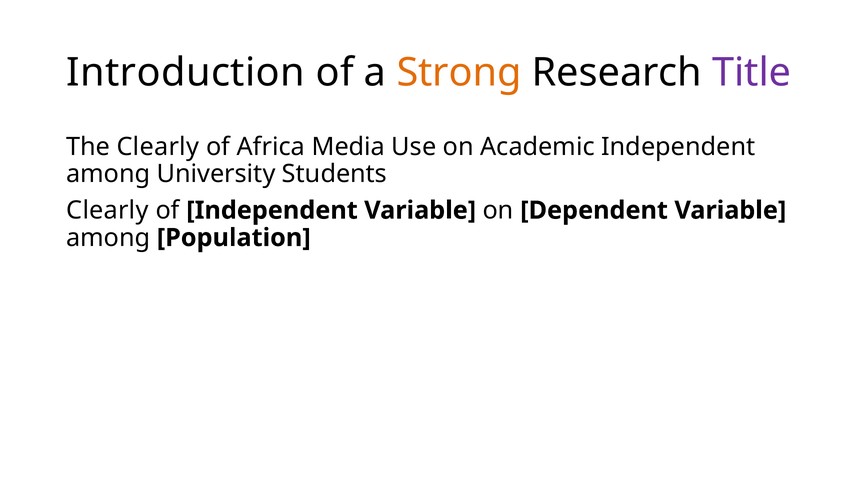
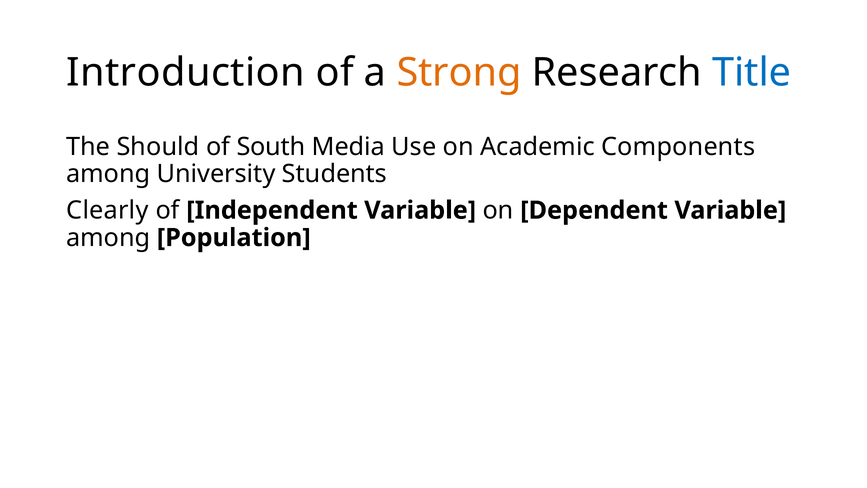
Title colour: purple -> blue (752, 73)
The Clearly: Clearly -> Should (158, 147)
Africa: Africa -> South (271, 147)
Academic Independent: Independent -> Components (678, 147)
